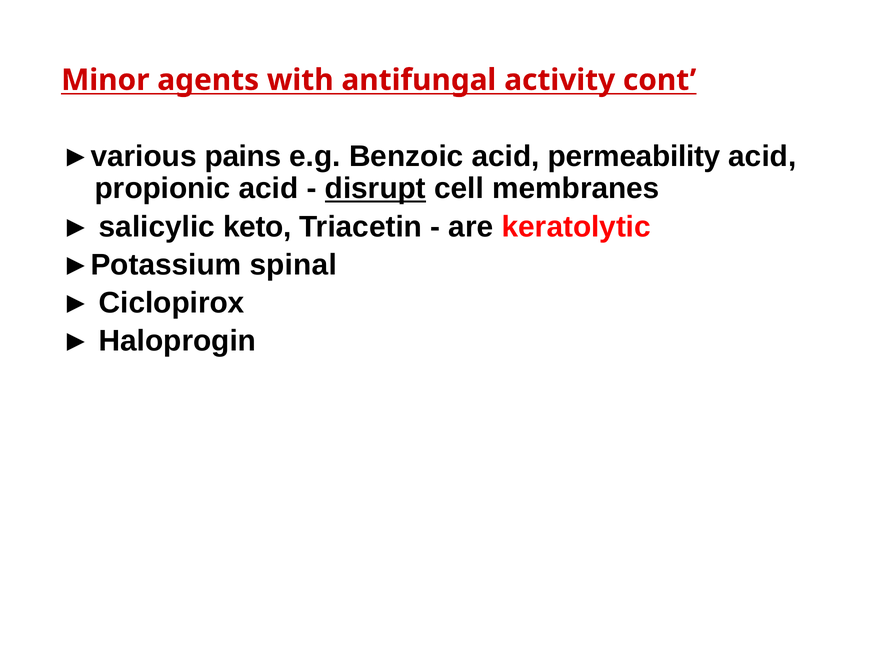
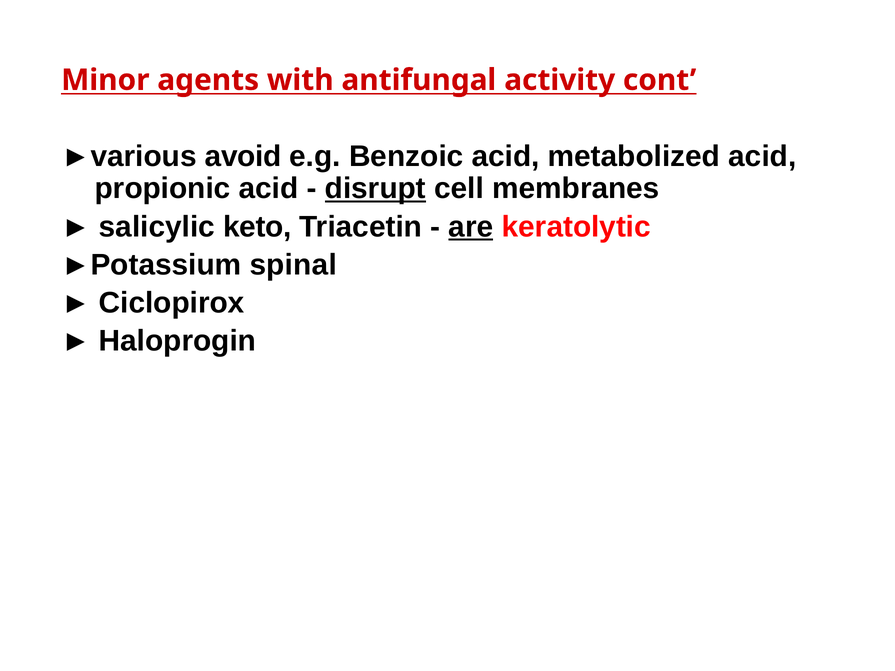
pains: pains -> avoid (243, 156)
permeability: permeability -> metabolized (634, 156)
are underline: none -> present (471, 227)
